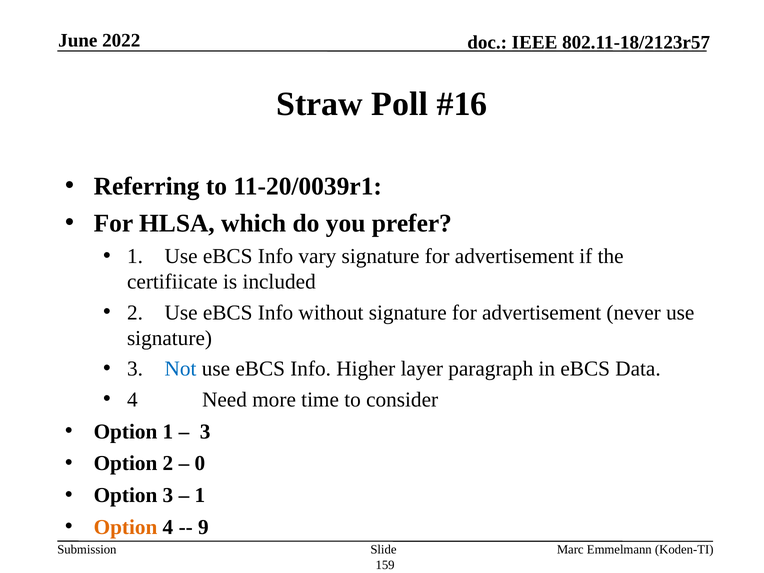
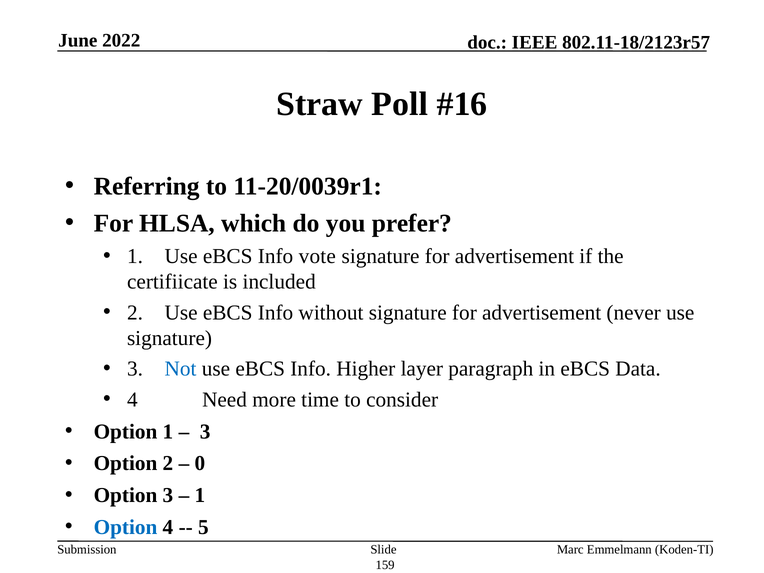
vary: vary -> vote (317, 256)
Option colour: orange -> blue (126, 527)
9: 9 -> 5 (203, 527)
